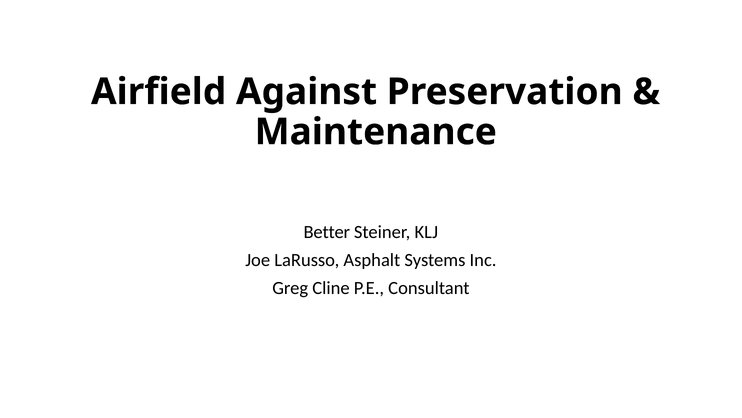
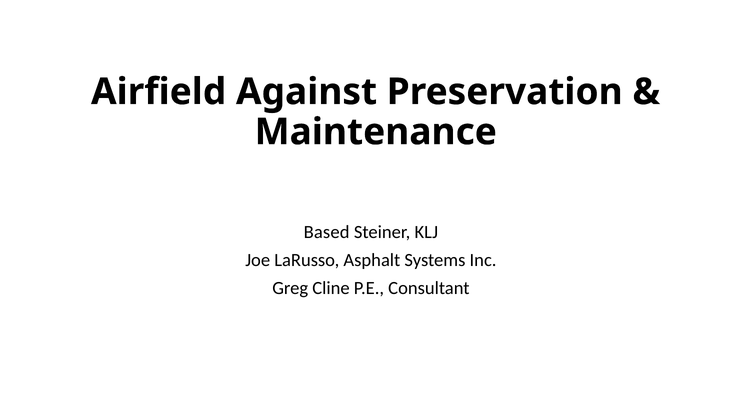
Better: Better -> Based (327, 232)
